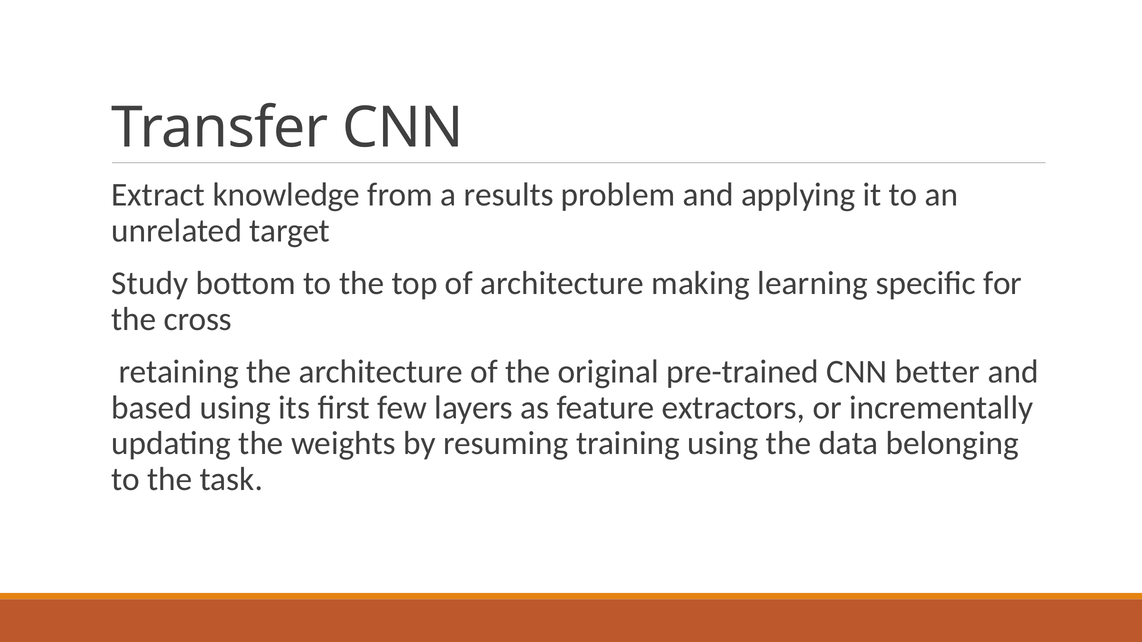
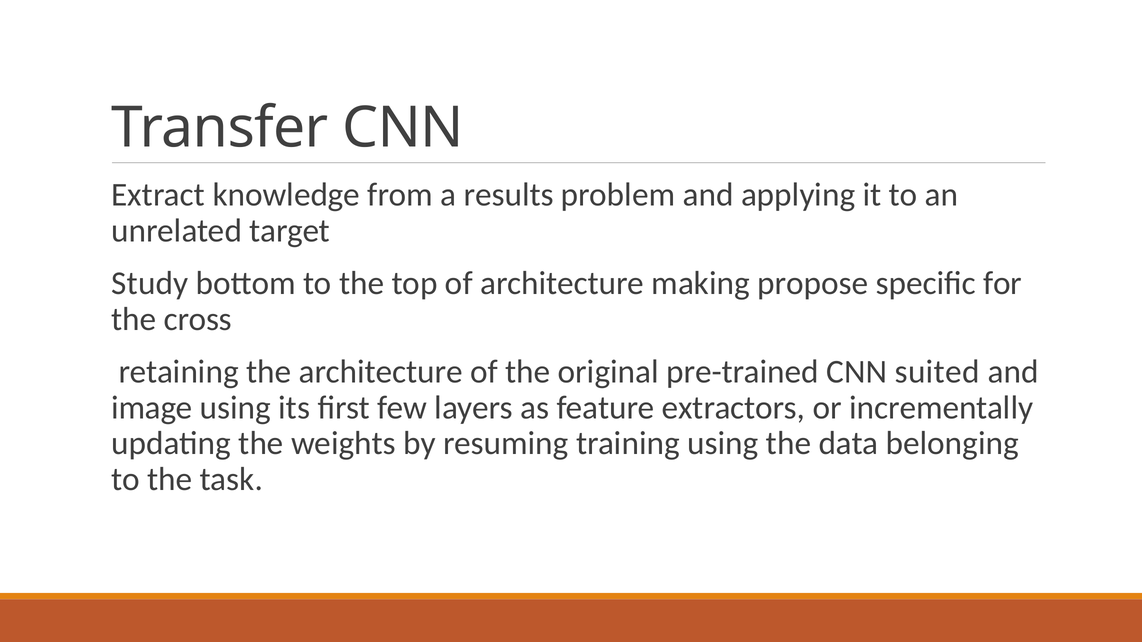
learning: learning -> propose (813, 283)
better: better -> suited (937, 372)
based: based -> image (152, 408)
